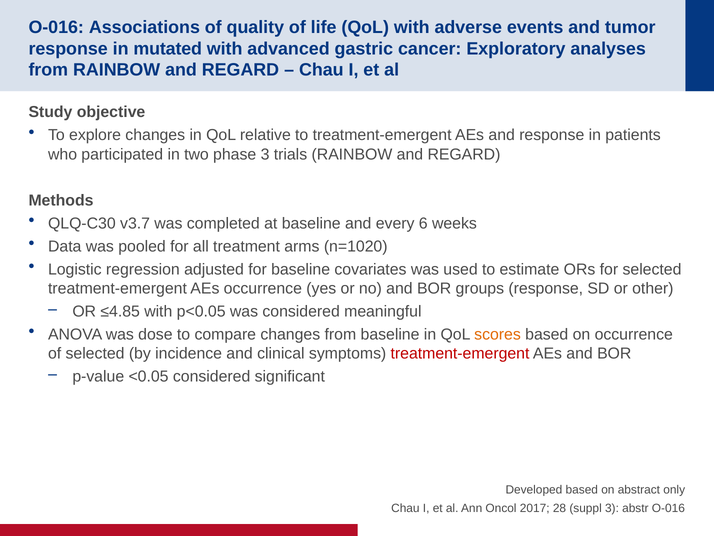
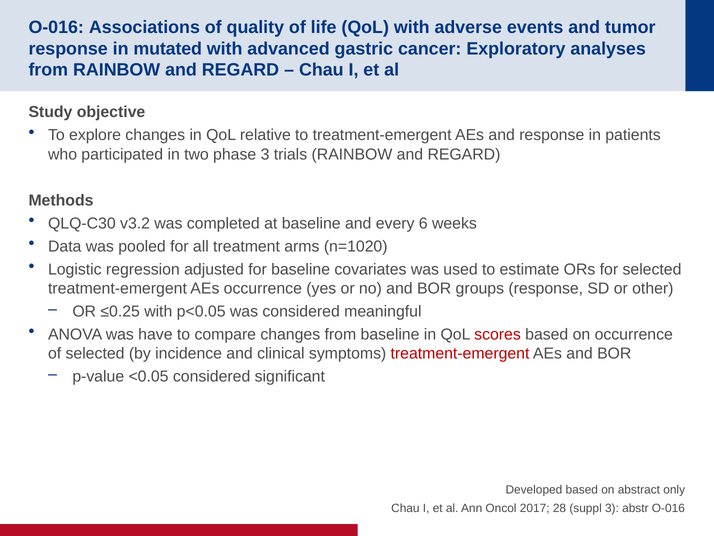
v3.7: v3.7 -> v3.2 (135, 223)
≤4.85: ≤4.85 -> ≤0.25 (120, 311)
dose: dose -> have (155, 334)
scores colour: orange -> red (498, 334)
